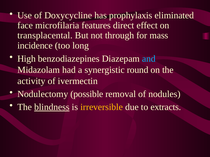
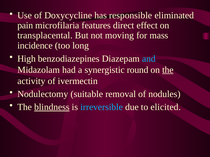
prophylaxis: prophylaxis -> responsible (131, 15)
face: face -> pain (25, 25)
through: through -> moving (119, 36)
the underline: none -> present (168, 70)
possible: possible -> suitable (87, 94)
irreversible colour: yellow -> light blue (102, 107)
extracts: extracts -> elicited (166, 107)
